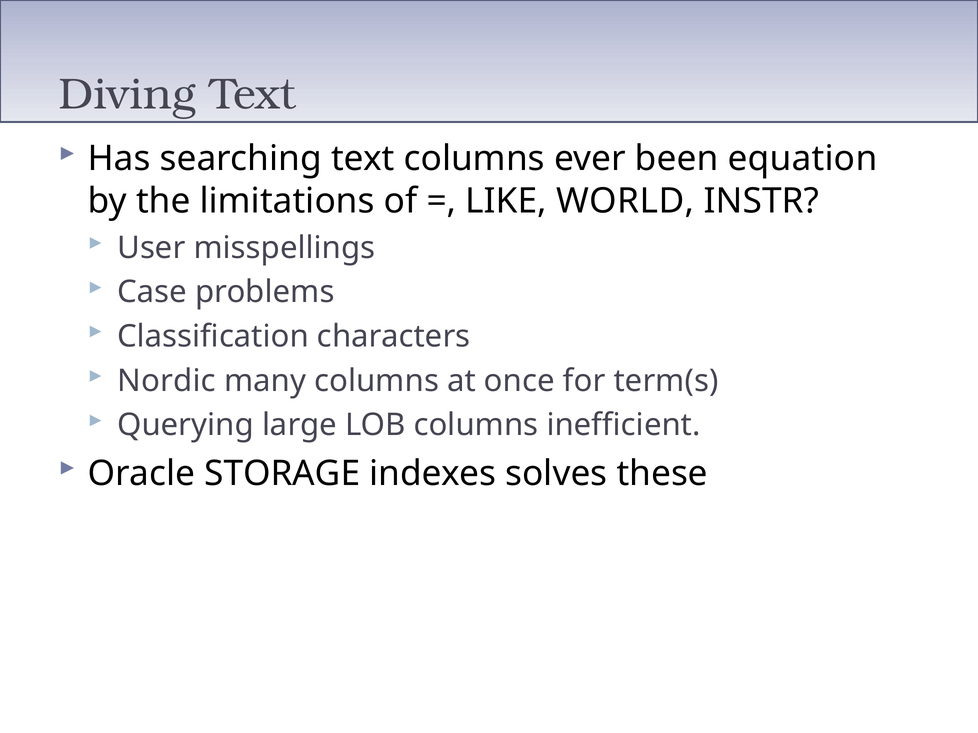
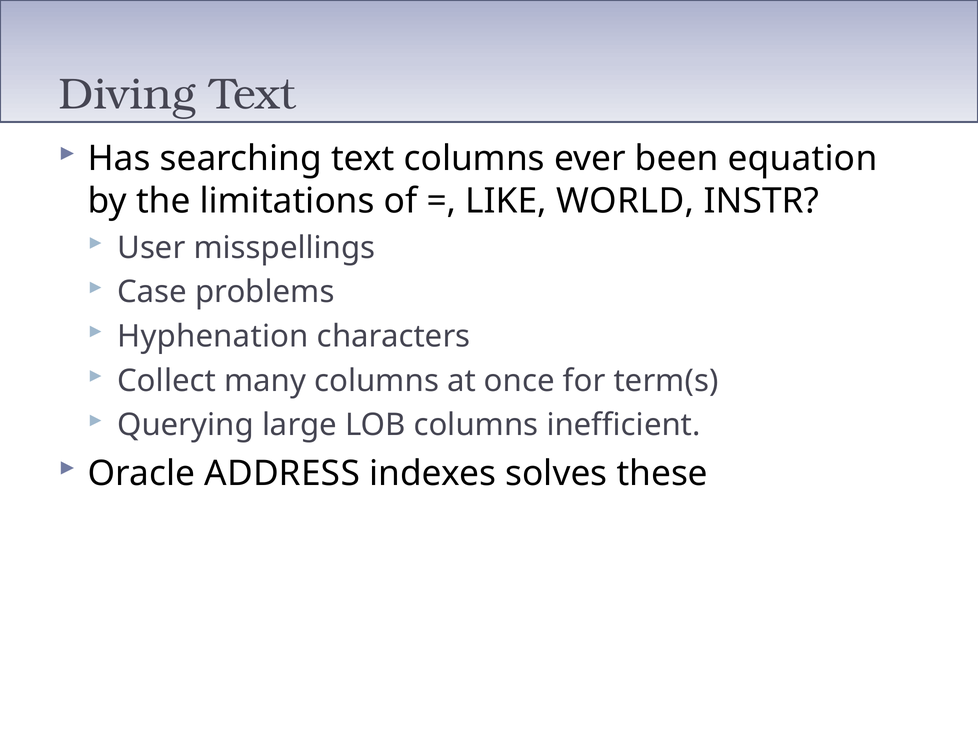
Classification: Classification -> Hyphenation (213, 337)
Nordic: Nordic -> Collect (167, 381)
STORAGE: STORAGE -> ADDRESS (282, 474)
